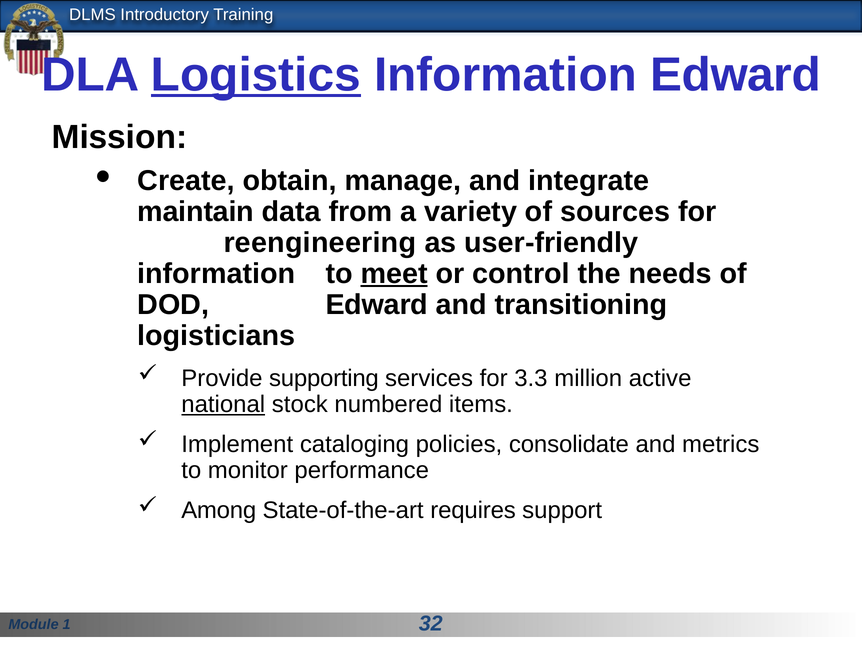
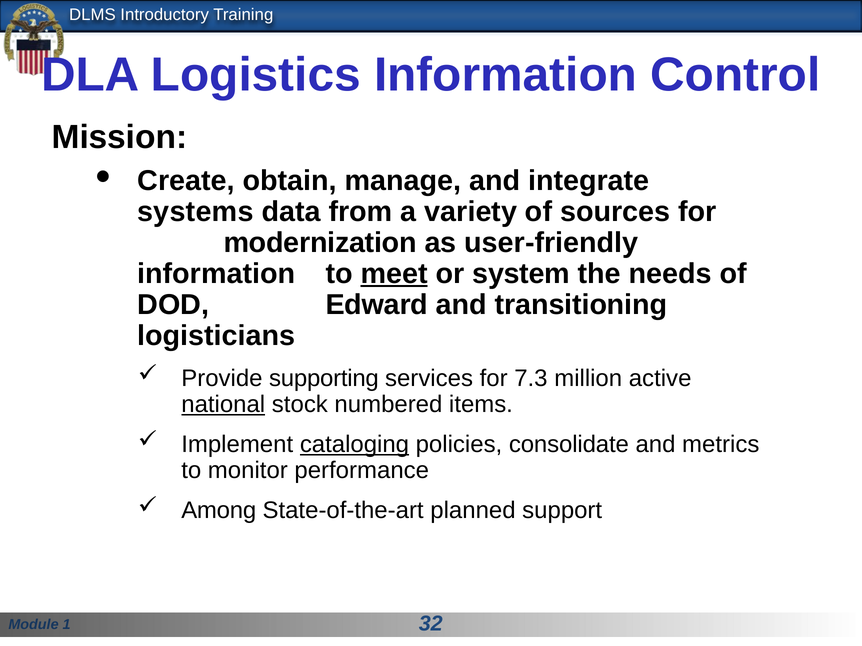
Logistics underline: present -> none (256, 75)
Information Edward: Edward -> Control (735, 75)
maintain: maintain -> systems (195, 212)
reengineering: reengineering -> modernization (320, 243)
control: control -> system (521, 274)
3.3: 3.3 -> 7.3 (531, 379)
cataloging underline: none -> present (354, 445)
requires: requires -> planned (473, 511)
